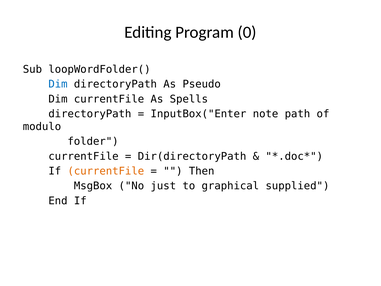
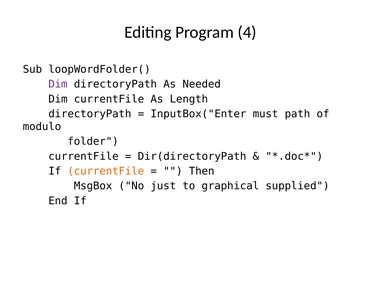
0: 0 -> 4 (247, 32)
Dim colour: blue -> purple (58, 84)
Pseudo: Pseudo -> Needed (202, 84)
Spells: Spells -> Length (189, 99)
note: note -> must (266, 114)
